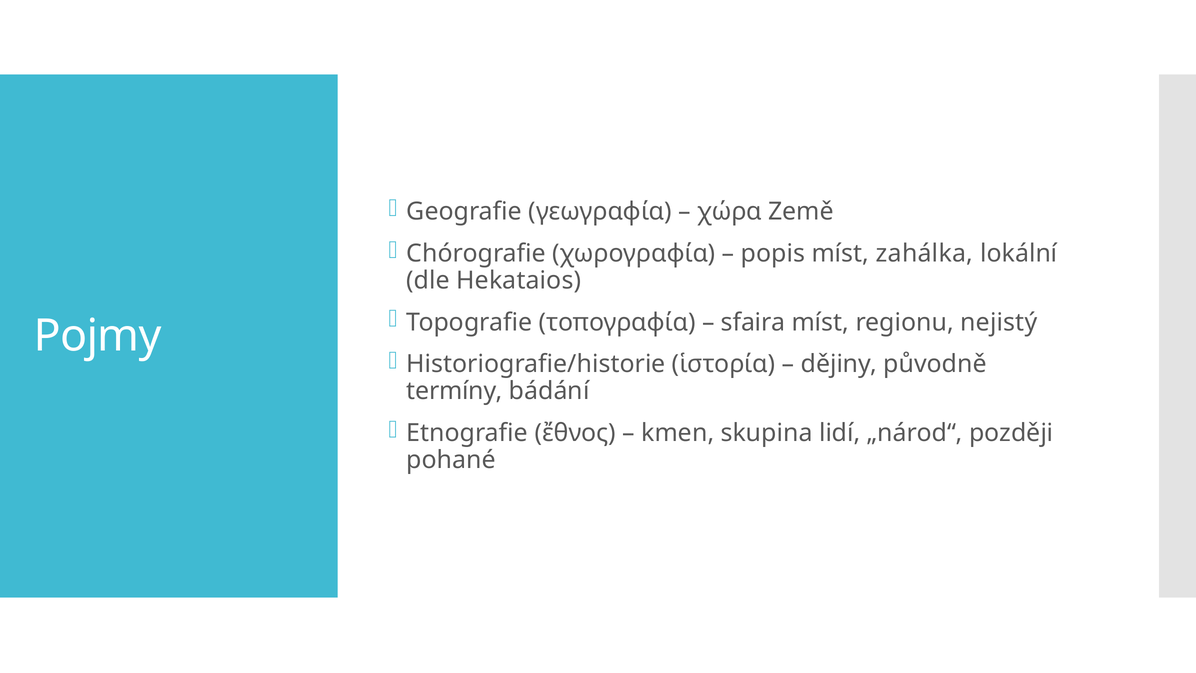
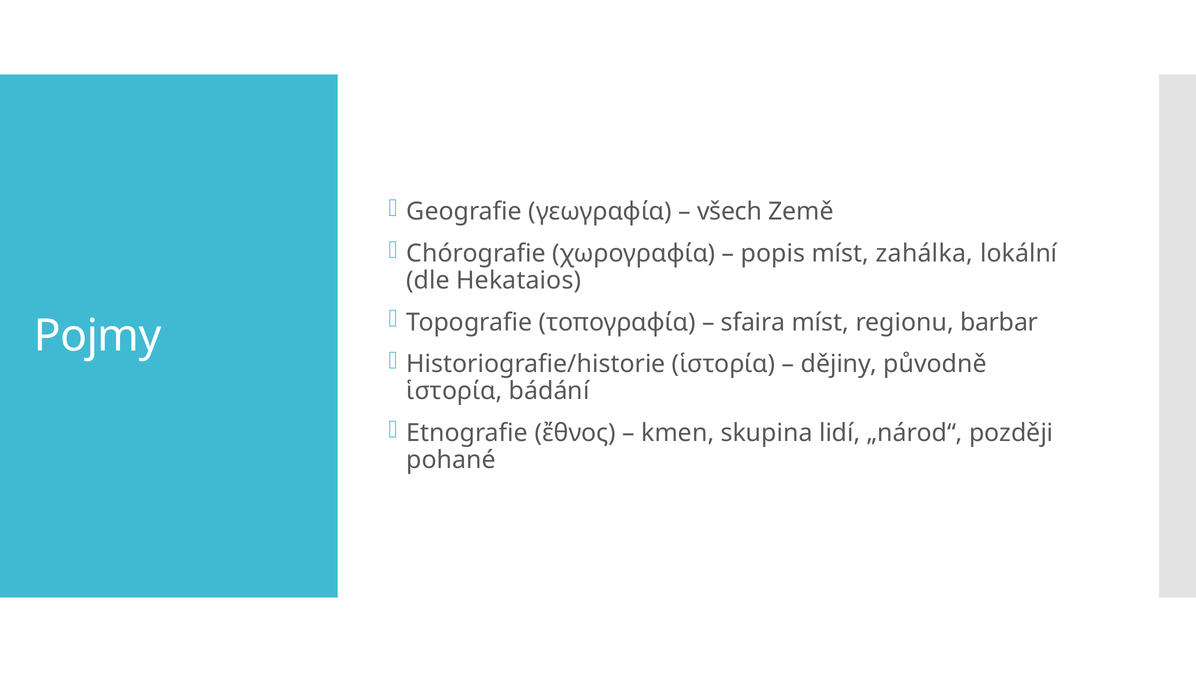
χώρα: χώρα -> všech (730, 212)
nejistý: nejistý -> barbar (999, 322)
termíny: termíny -> ἱστορία (454, 391)
